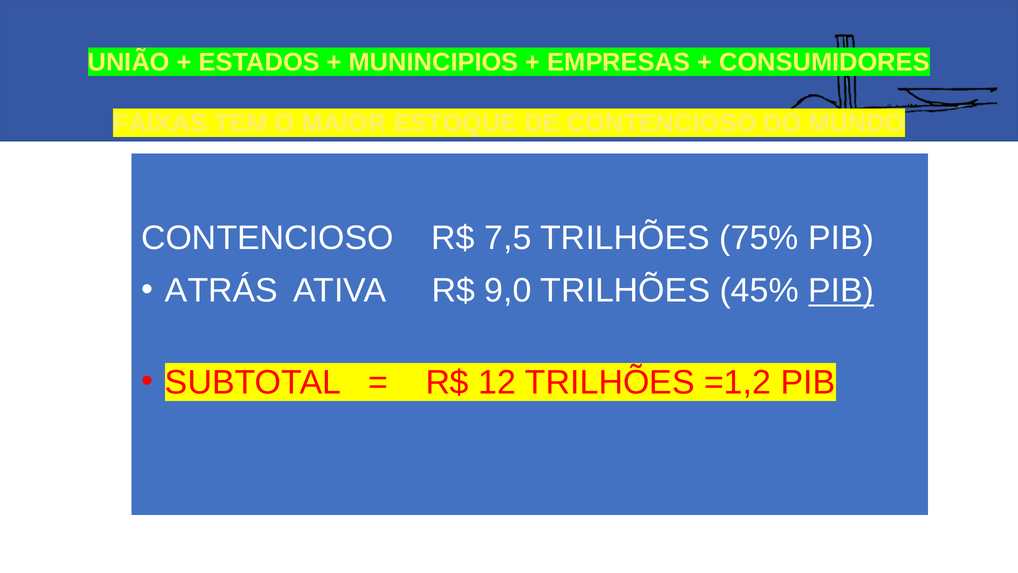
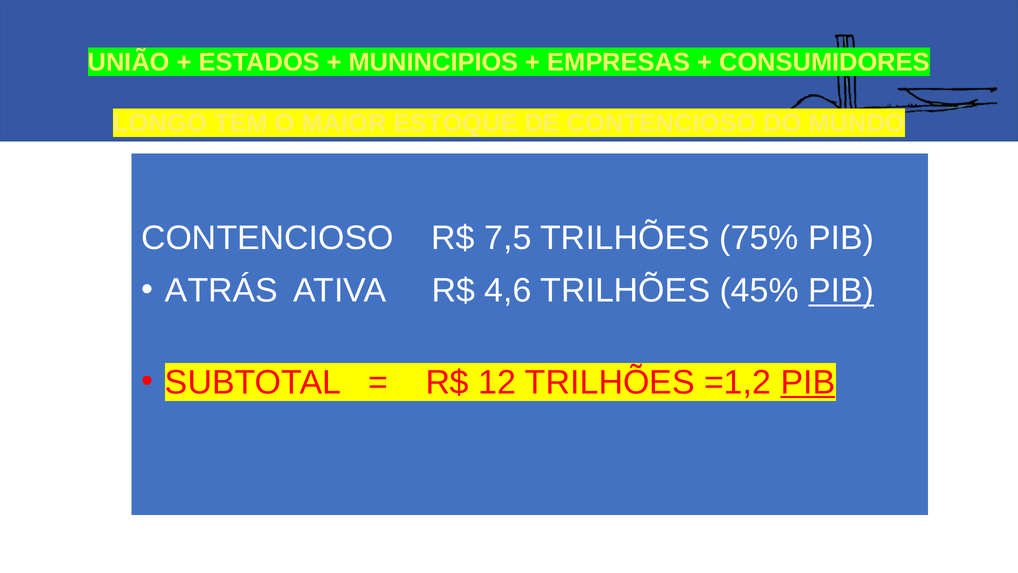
FAIXAS: FAIXAS -> LONGO (160, 123)
9,0: 9,0 -> 4,6 (508, 291)
PIB underline: none -> present (808, 382)
